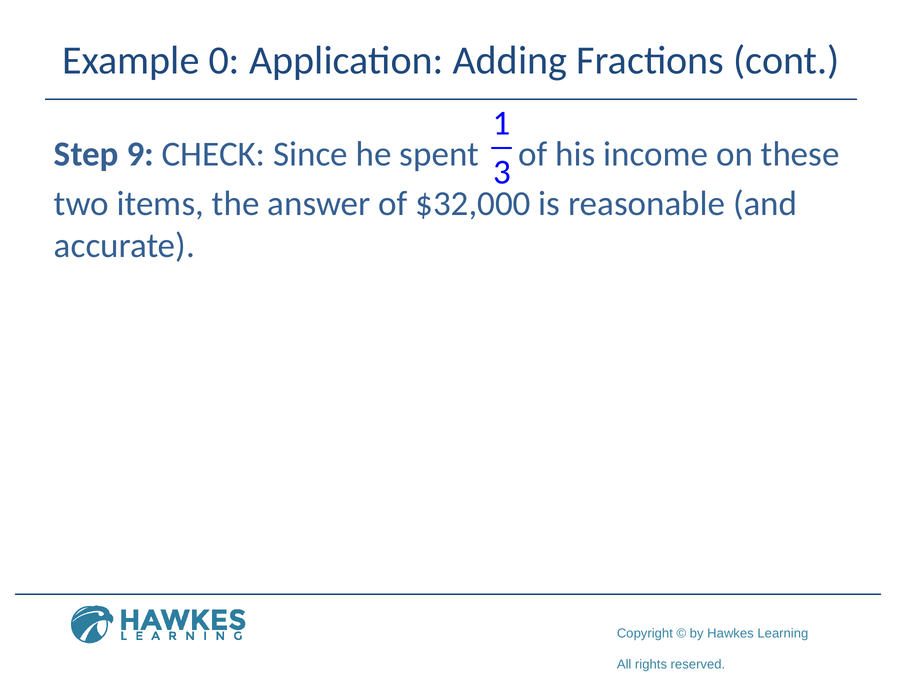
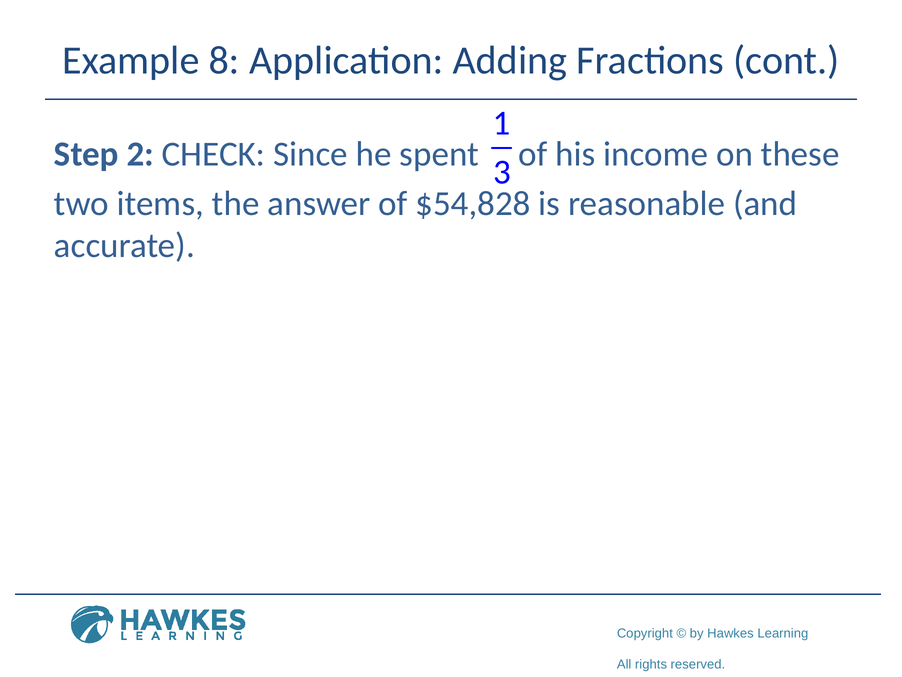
0: 0 -> 8 (224, 61)
9: 9 -> 2 (140, 154)
$32,000: $32,000 -> $54,828 (473, 203)
